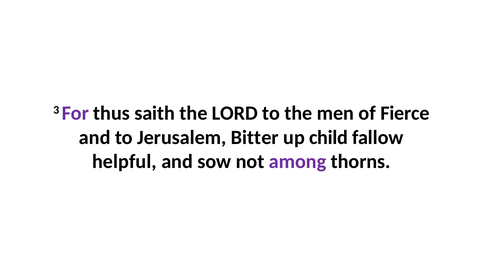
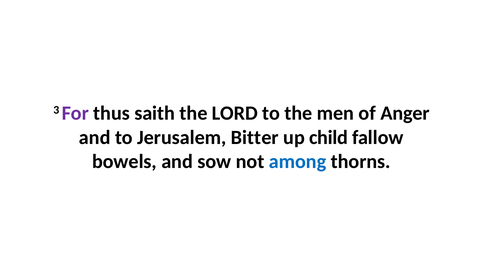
Fierce: Fierce -> Anger (405, 113)
helpful: helpful -> bowels (124, 161)
among colour: purple -> blue (298, 161)
